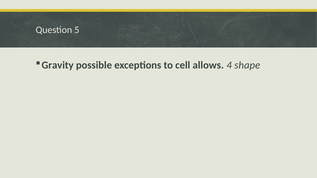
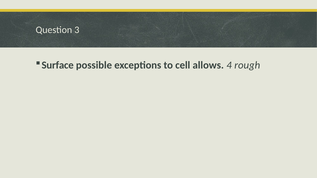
5: 5 -> 3 (77, 30)
Gravity: Gravity -> Surface (58, 65)
shape: shape -> rough (247, 65)
